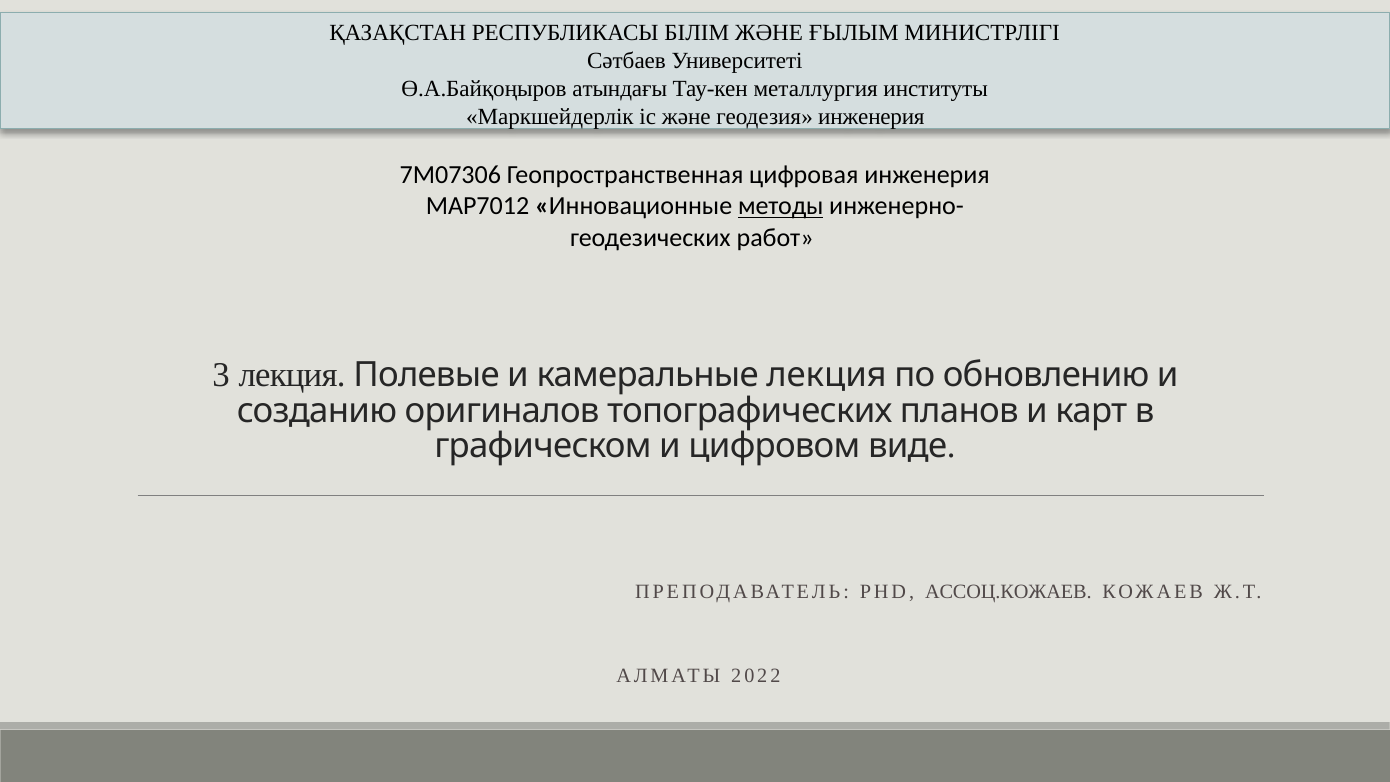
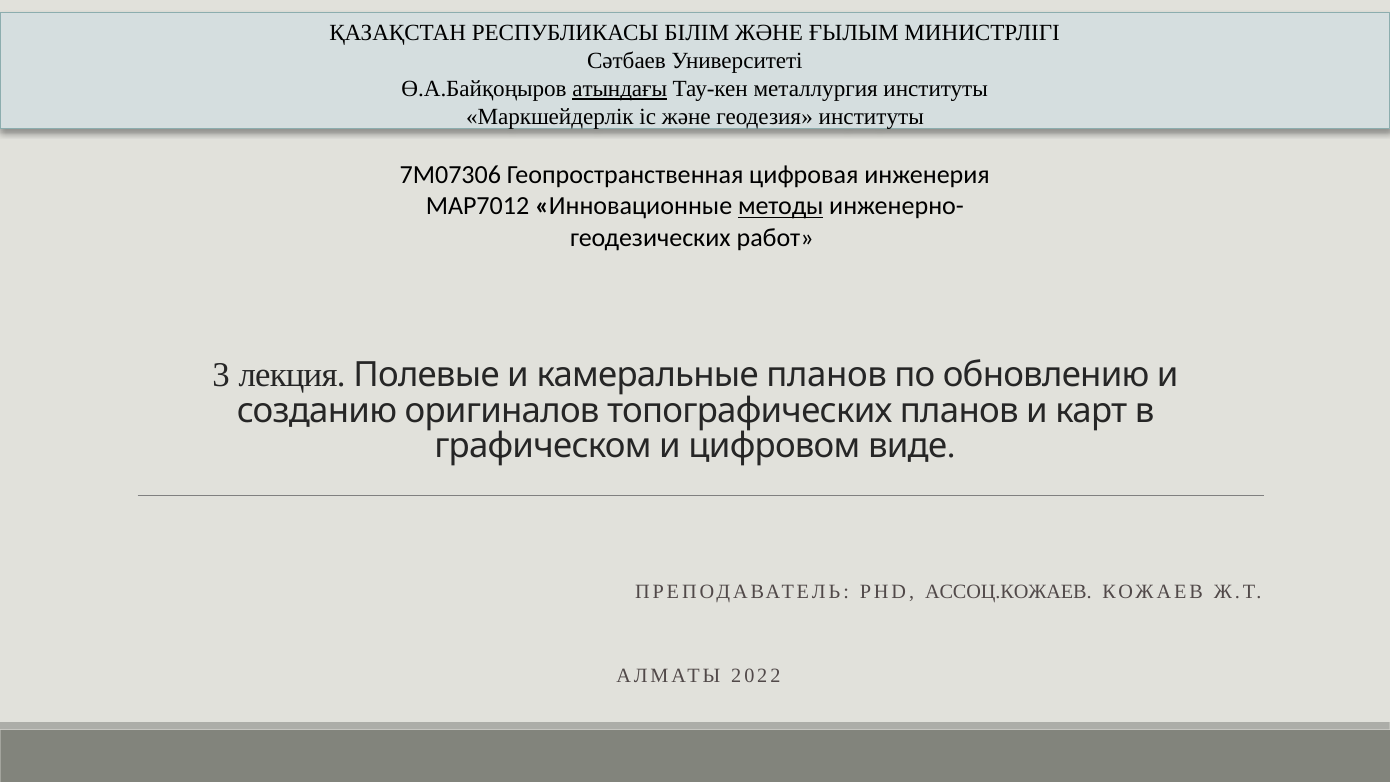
атындағы underline: none -> present (620, 89)
геодезия инженерия: инженерия -> институты (871, 117)
камеральные лекция: лекция -> планов (827, 375)
